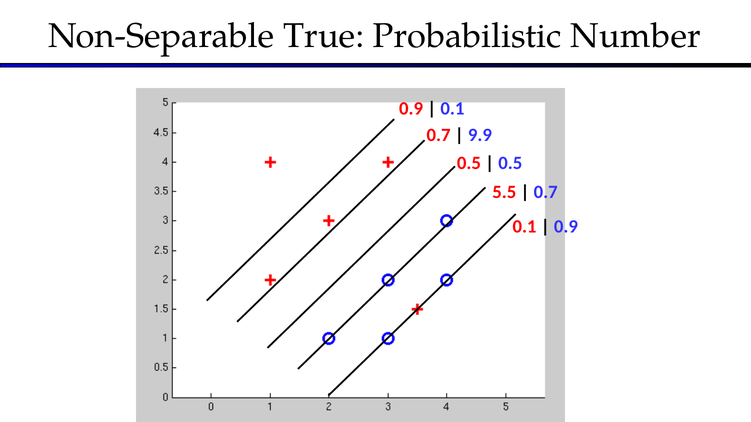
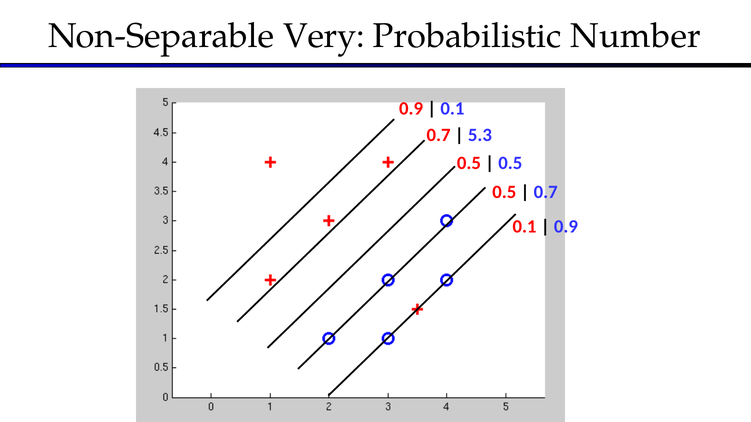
True: True -> Very (324, 36)
9.9: 9.9 -> 5.3 (480, 135)
5.5: 5.5 -> 0.5 (504, 192)
